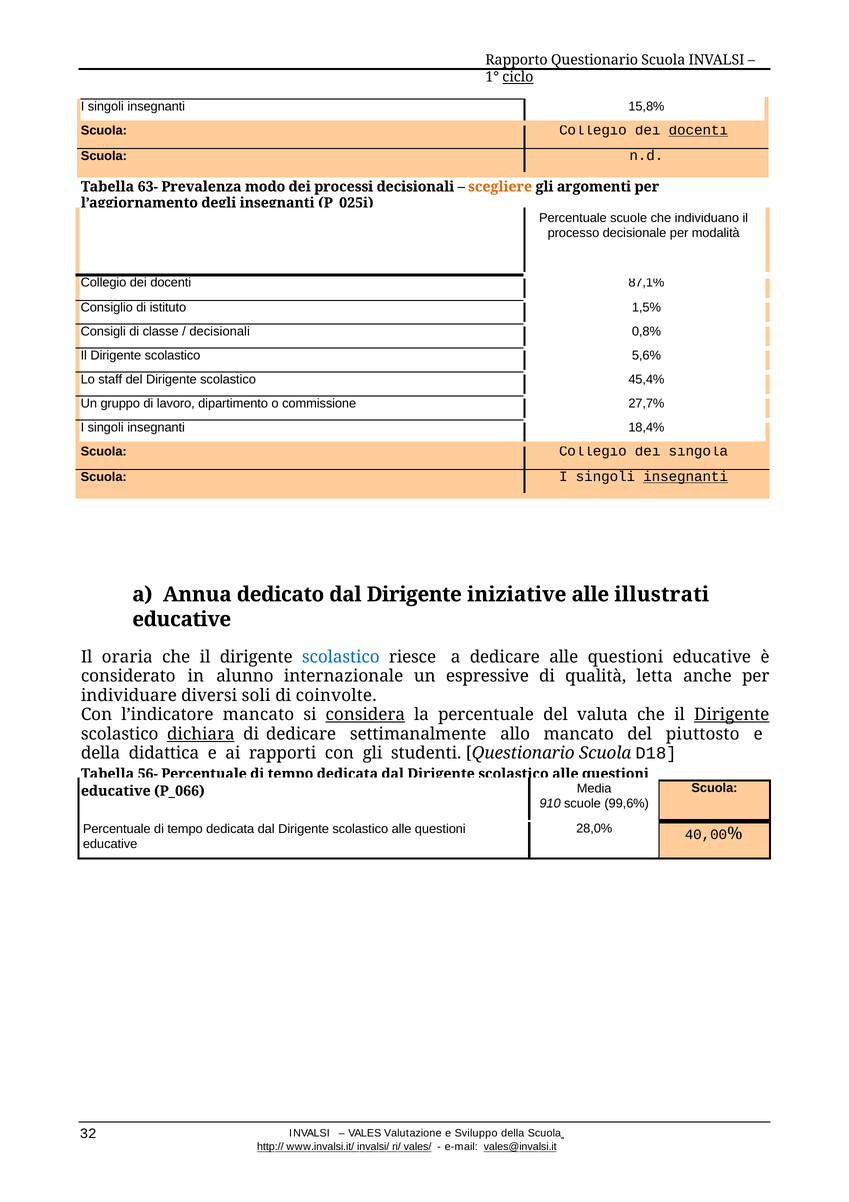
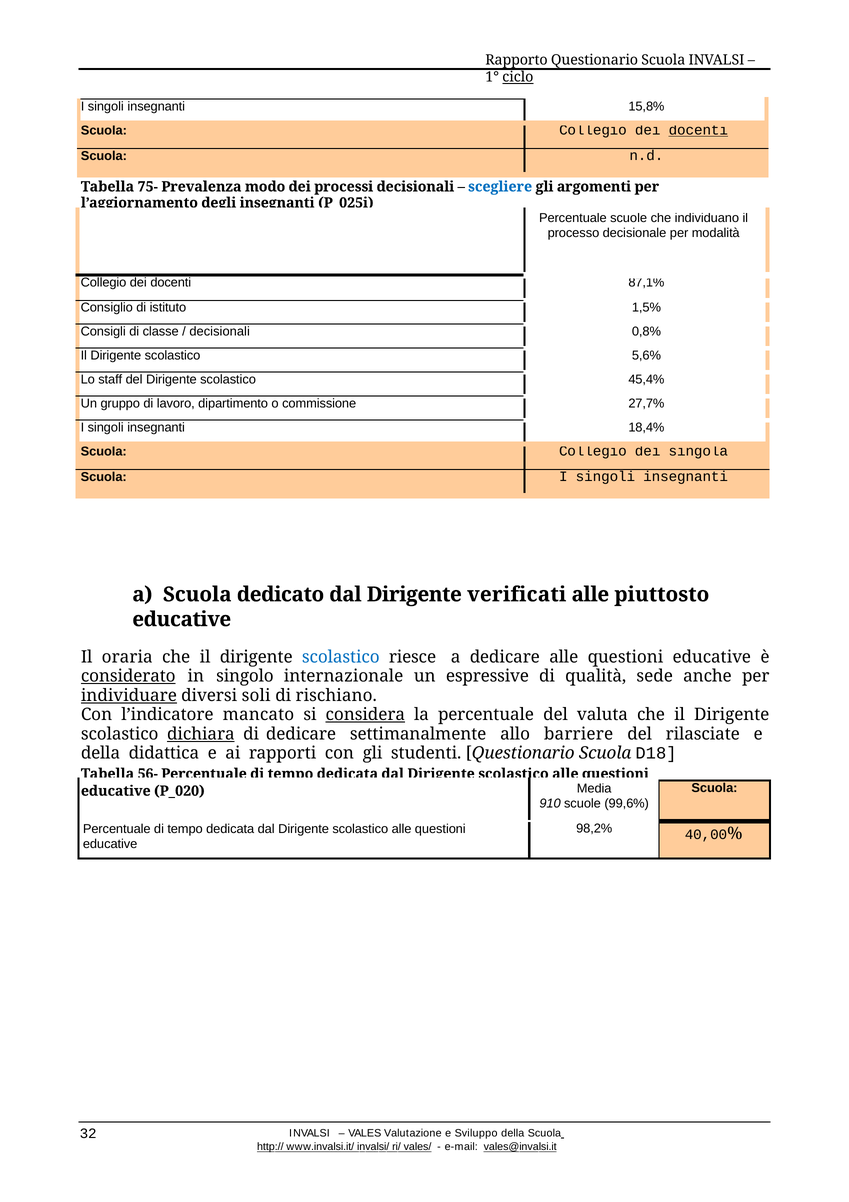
63-: 63- -> 75- (148, 187)
scegliere colour: orange -> blue (500, 187)
insegnanti underline: present -> none (686, 476)
a Annua: Annua -> Scuola (197, 594)
iniziative: iniziative -> verificati (517, 594)
illustrati: illustrati -> piuttosto (662, 594)
considerato underline: none -> present (128, 676)
alunno: alunno -> singolo (245, 676)
letta: letta -> sede (655, 676)
individuare underline: none -> present (129, 695)
coinvolte: coinvolte -> rischiano (336, 695)
Dirigente underline: present -> none (732, 714)
allo mancato: mancato -> barriere (579, 734)
piuttosto: piuttosto -> rilasciate (703, 734)
P_066: P_066 -> P_020 (179, 791)
28,0%: 28,0% -> 98,2% (594, 828)
